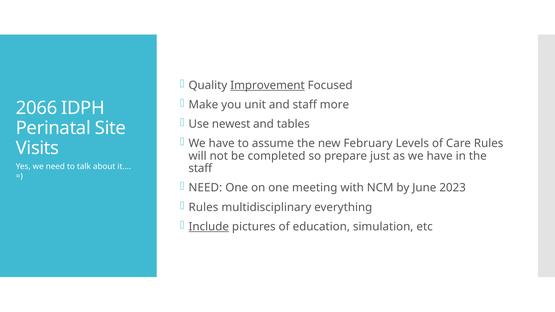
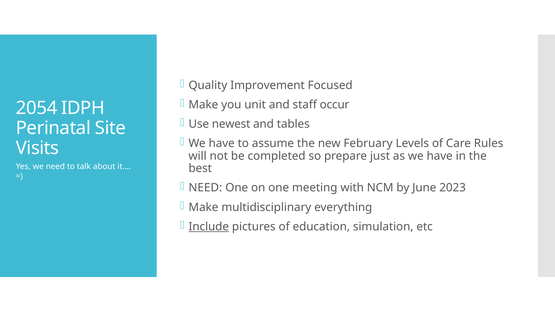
Improvement underline: present -> none (268, 85)
more: more -> occur (335, 105)
2066: 2066 -> 2054 (37, 108)
staff: staff -> best (200, 168)
Rules: Rules -> Make (203, 207)
